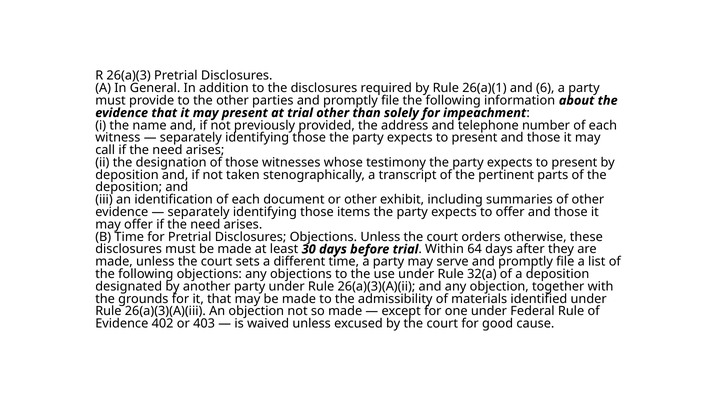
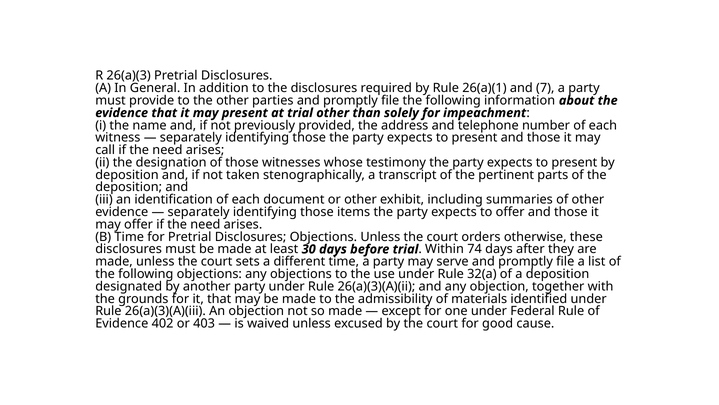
6: 6 -> 7 (545, 88)
64: 64 -> 74 (475, 249)
